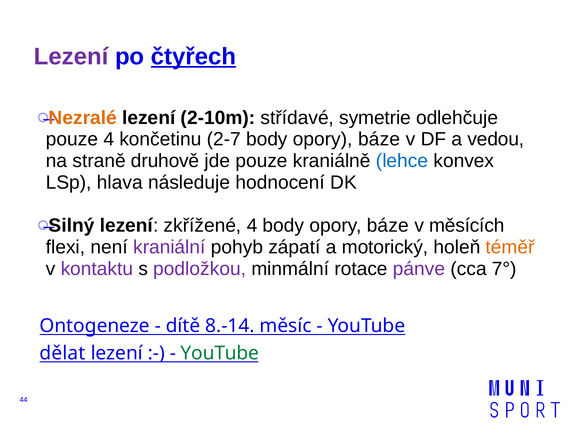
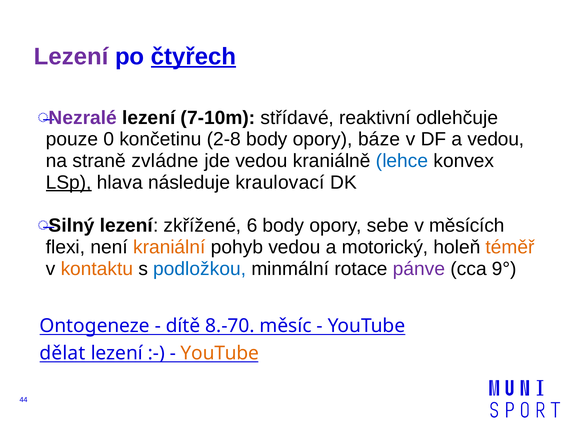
Nezralé colour: orange -> purple (83, 118)
2-10m: 2-10m -> 7-10m (218, 118)
symetrie: symetrie -> reaktivní (375, 118)
pouze 4: 4 -> 0 (109, 139)
2-7: 2-7 -> 2-8 (224, 139)
druhově: druhově -> zvládne (165, 161)
jde pouze: pouze -> vedou (261, 161)
LSp underline: none -> present (69, 183)
hodnocení: hodnocení -> kraulovací (280, 183)
zkřížené 4: 4 -> 6 (252, 226)
báze: báze -> sebe (388, 226)
kraniální colour: purple -> orange (169, 247)
pohyb zápatí: zápatí -> vedou (294, 247)
kontaktu colour: purple -> orange (97, 269)
podložkou colour: purple -> blue (200, 269)
7°: 7° -> 9° (504, 269)
8.-14: 8.-14 -> 8.-70 (230, 326)
YouTube colour: green -> orange (220, 353)
